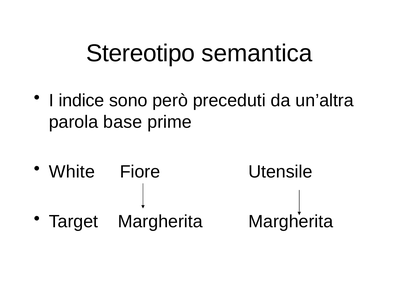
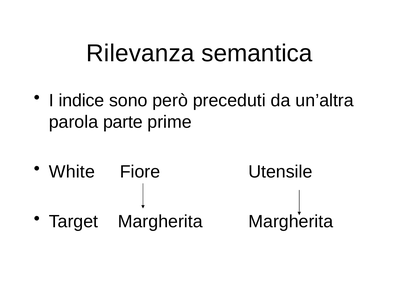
Stereotipo: Stereotipo -> Rilevanza (140, 53)
base: base -> parte (123, 122)
